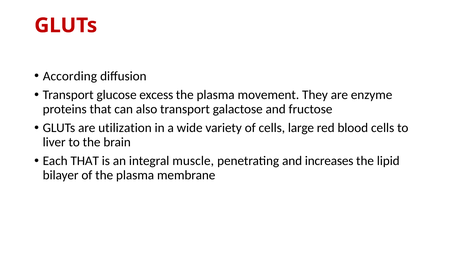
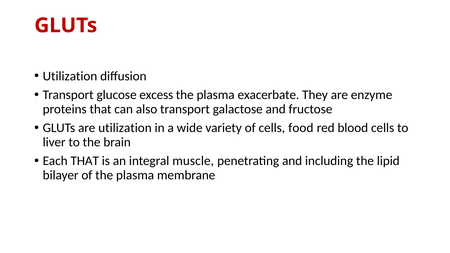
According: According -> Utilization (70, 76)
movement: movement -> exacerbate (268, 95)
large: large -> food (301, 128)
increases: increases -> including (329, 161)
